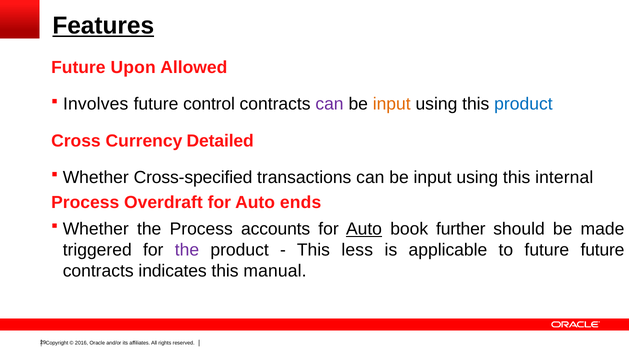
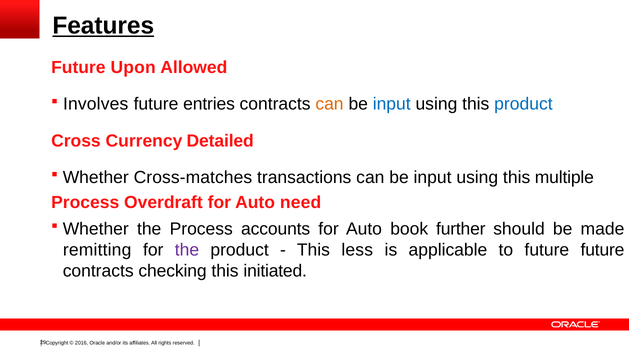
control: control -> entries (209, 104)
can colour: purple -> orange (330, 104)
input colour: orange -> blue (392, 104)
Cross-specified: Cross-specified -> Cross-matches (193, 178)
internal: internal -> multiple (564, 178)
ends: ends -> need (301, 202)
Auto underline: present -> none (364, 229)
triggered: triggered -> remitting (97, 250)
indicates: indicates -> checking (173, 271)
manual: manual -> initiated (275, 271)
